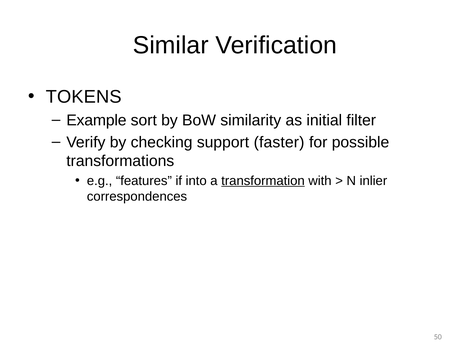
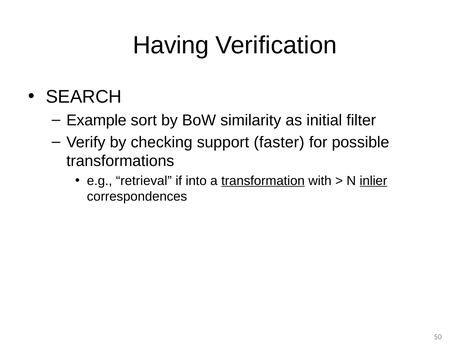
Similar: Similar -> Having (171, 45)
TOKENS: TOKENS -> SEARCH (84, 97)
features: features -> retrieval (144, 181)
inlier underline: none -> present (373, 181)
